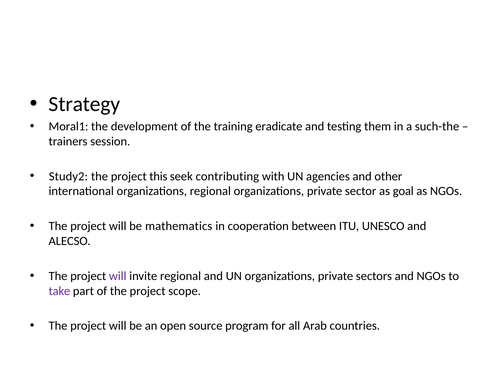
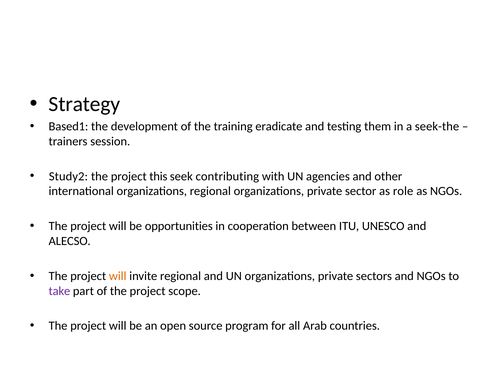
Moral1: Moral1 -> Based1 (68, 126)
such-the: such-the -> seek-the (437, 126)
goal: goal -> role (403, 191)
mathematics: mathematics -> opportunities (179, 226)
will colour: purple -> orange (118, 276)
